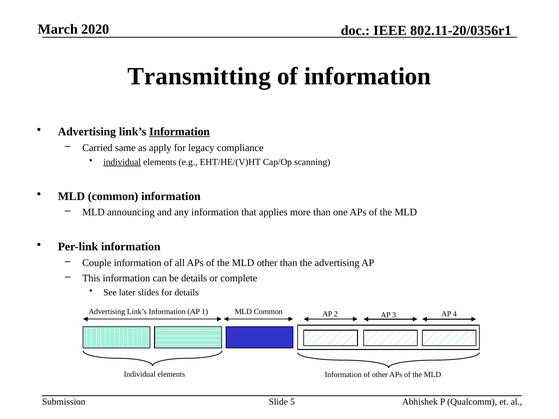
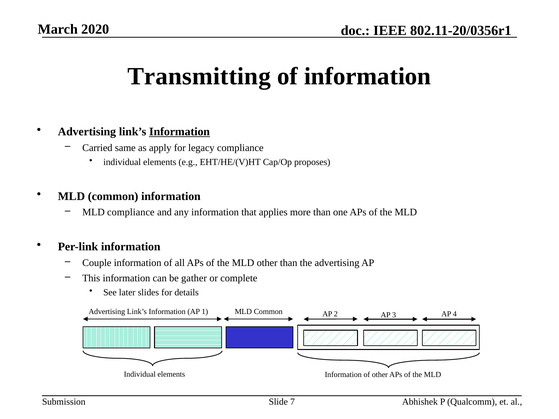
individual underline: present -> none (122, 162)
scanning: scanning -> proposes (312, 162)
MLD announcing: announcing -> compliance (131, 212)
be details: details -> gather (194, 278)
5: 5 -> 7 (293, 402)
